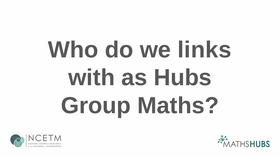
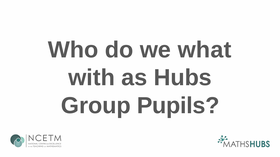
links: links -> what (205, 50)
Maths: Maths -> Pupils (178, 106)
